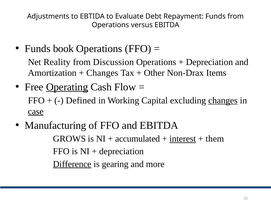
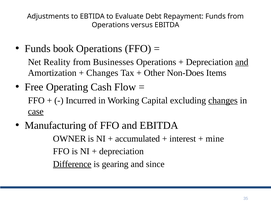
Discussion: Discussion -> Businesses (113, 62)
and underline: none -> present (242, 62)
Non-Drax: Non-Drax -> Non-Does (185, 73)
Operating underline: present -> none (67, 87)
Defined: Defined -> Incurred (81, 101)
GROWS: GROWS -> OWNER (69, 139)
interest underline: present -> none (183, 139)
them: them -> mine (215, 139)
more: more -> since (155, 164)
